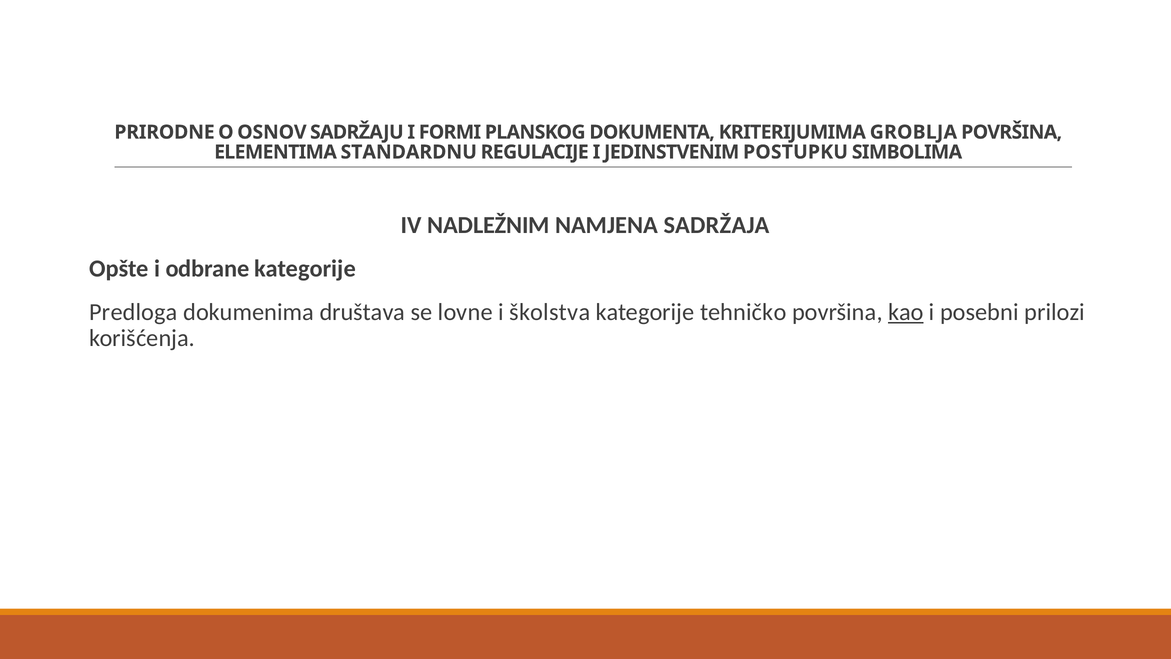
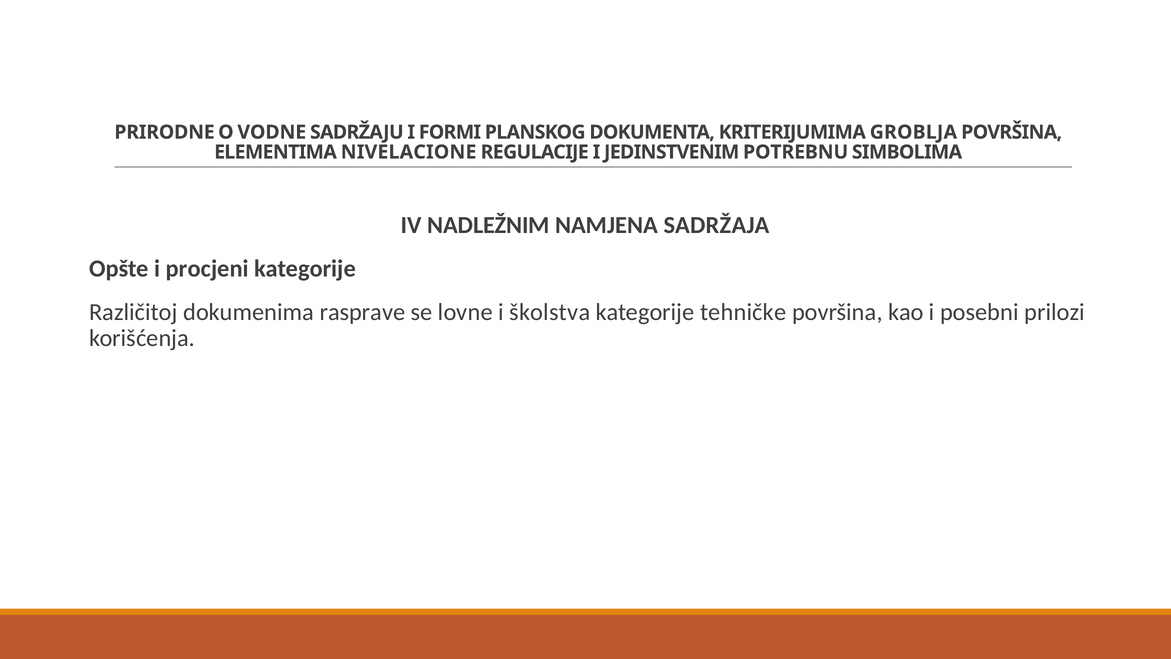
OSNOV: OSNOV -> VODNE (272, 132)
STANDARDNU: STANDARDNU -> NIVELACIONE (409, 152)
POSTUPKU: POSTUPKU -> POTREBNU (796, 152)
odbrane: odbrane -> procjeni (207, 268)
Predloga: Predloga -> Različitoj (133, 312)
društava: društava -> rasprave (362, 312)
tehničko: tehničko -> tehničke (743, 312)
kao underline: present -> none (906, 312)
